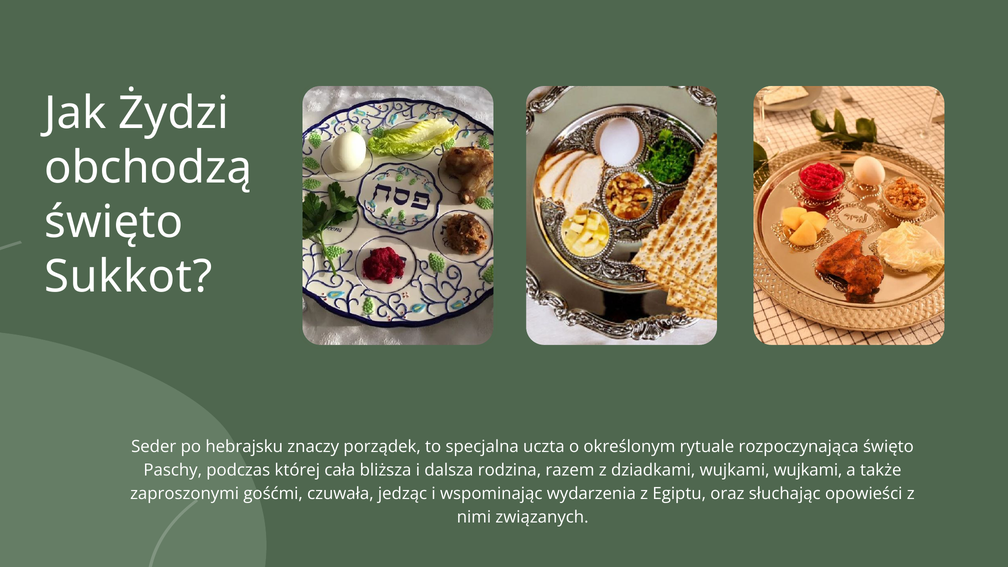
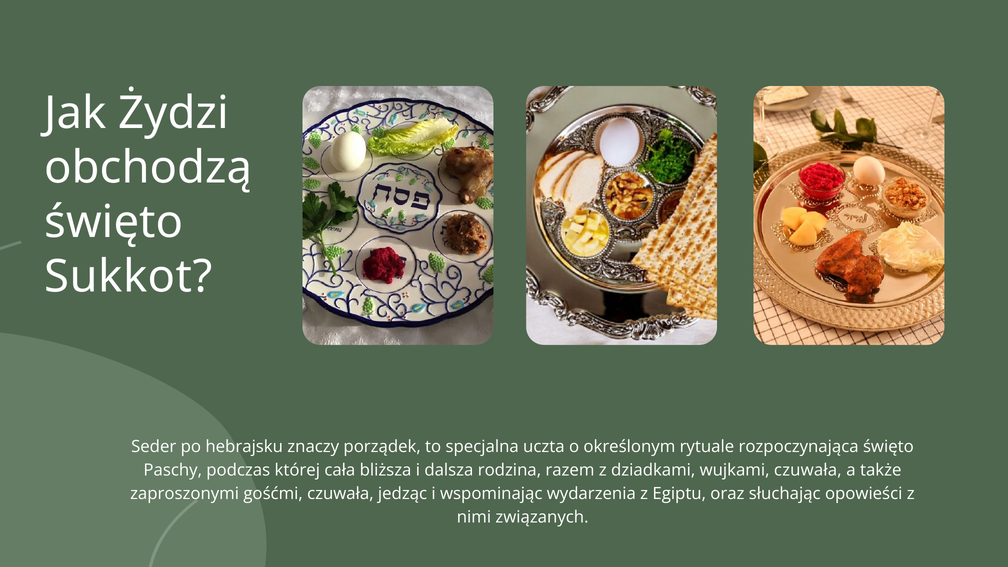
wujkami wujkami: wujkami -> czuwała (808, 470)
